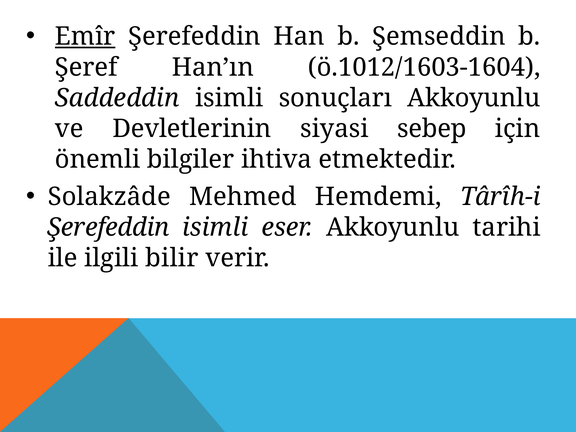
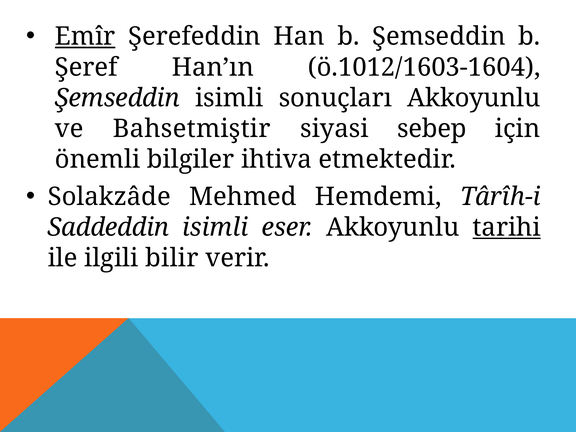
Saddeddin: Saddeddin -> Şemseddin (117, 98)
Devletlerinin: Devletlerinin -> Bahsetmiştir (192, 129)
Şerefeddin: Şerefeddin -> Saddeddin (108, 227)
tarihi underline: none -> present (507, 227)
